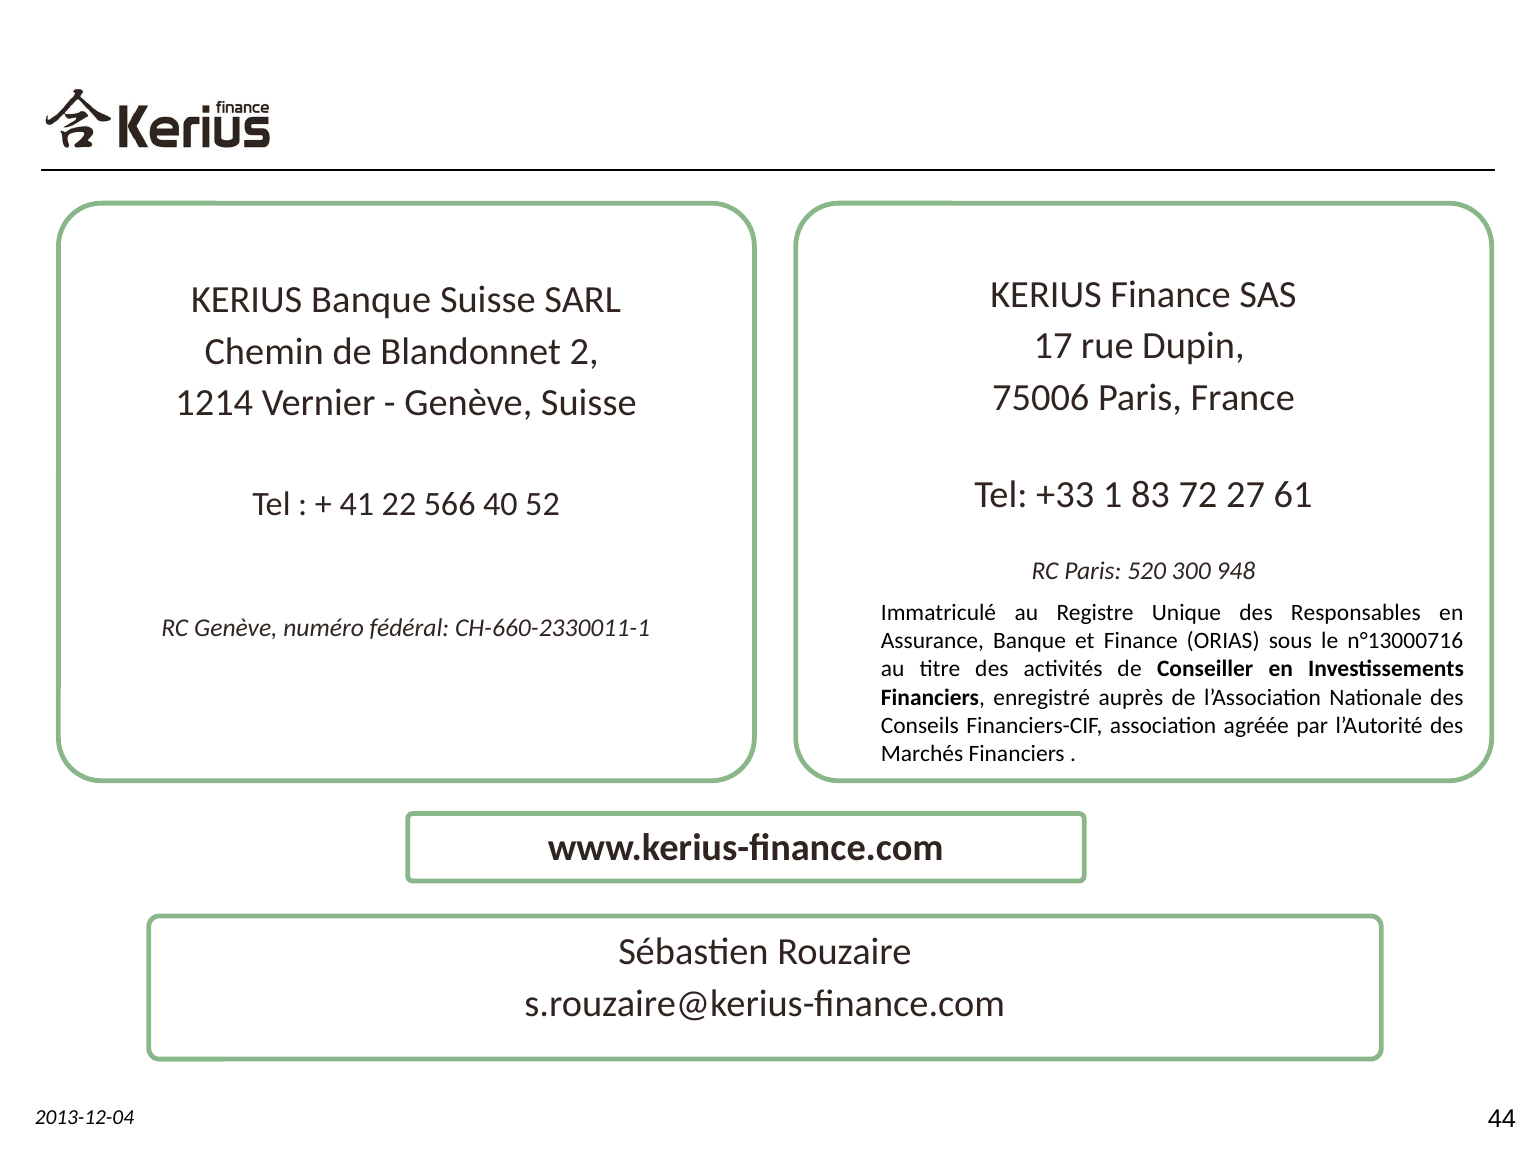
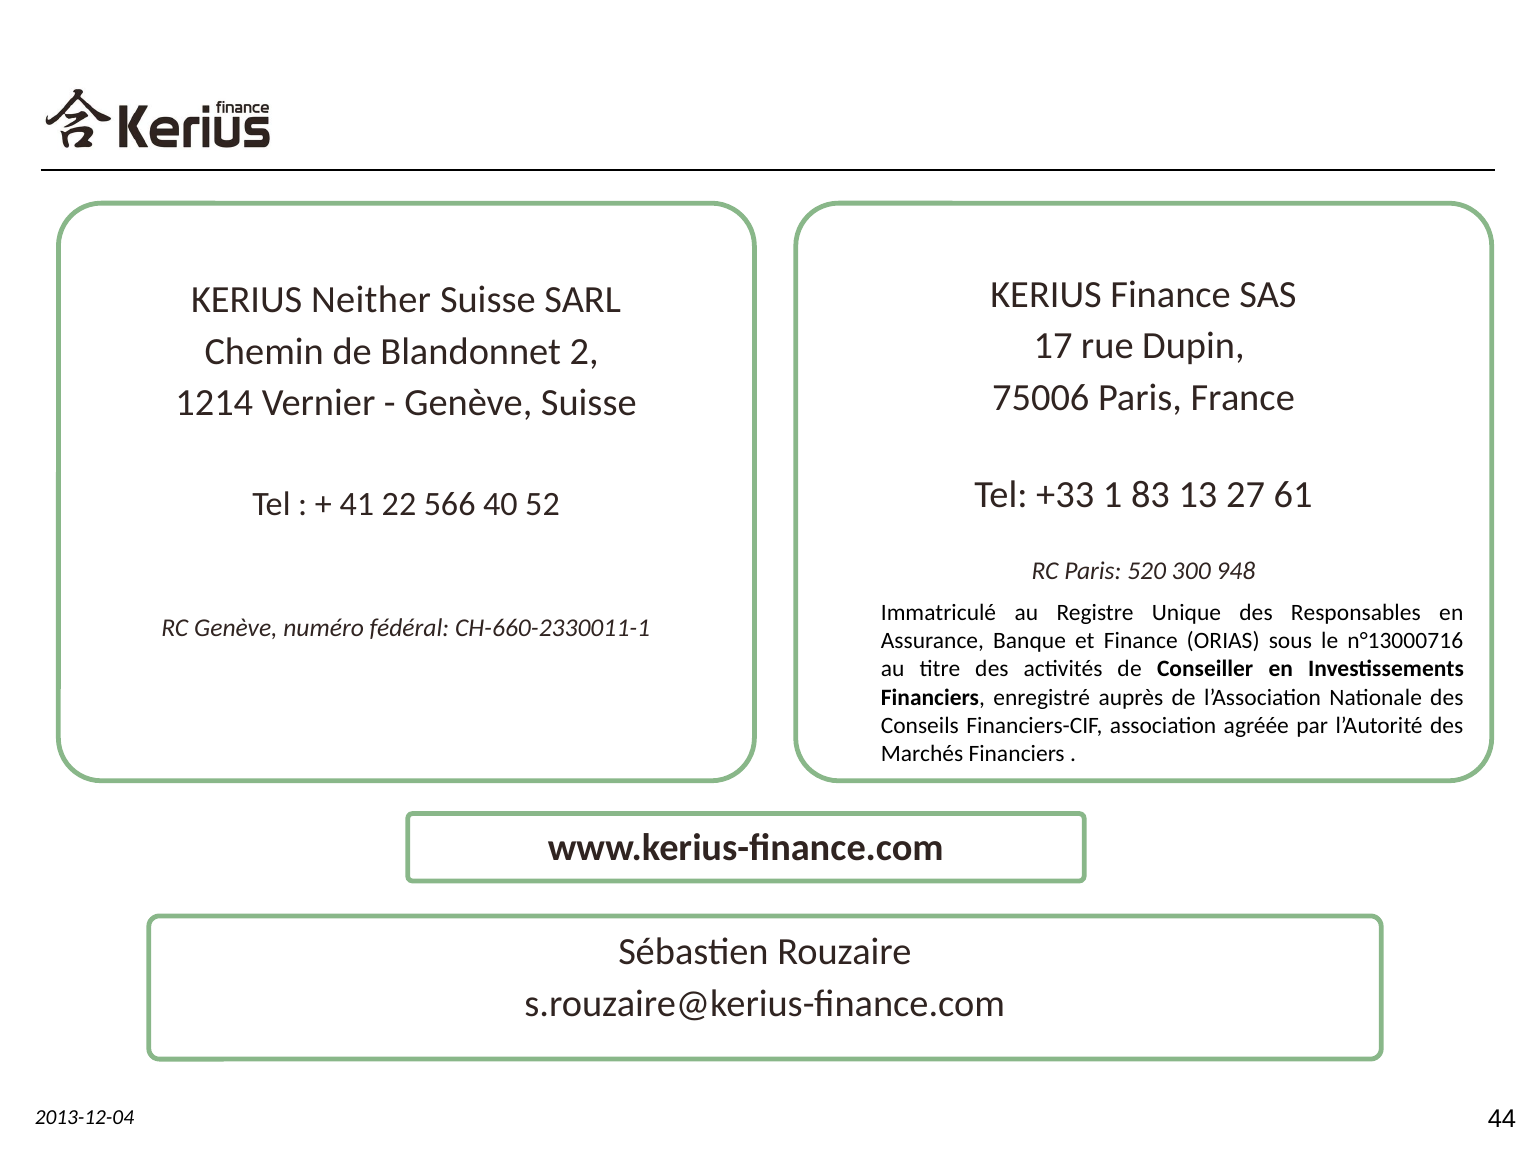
KERIUS Banque: Banque -> Neither (371, 300)
72: 72 -> 13 (1198, 495)
